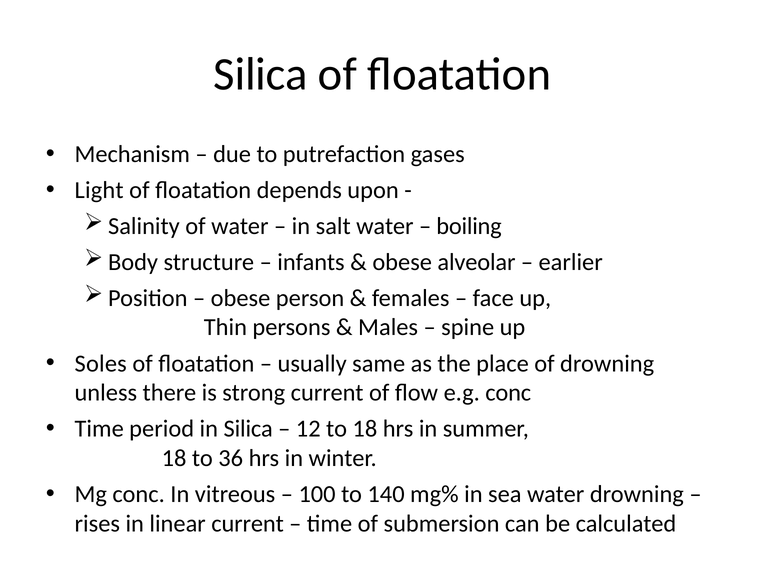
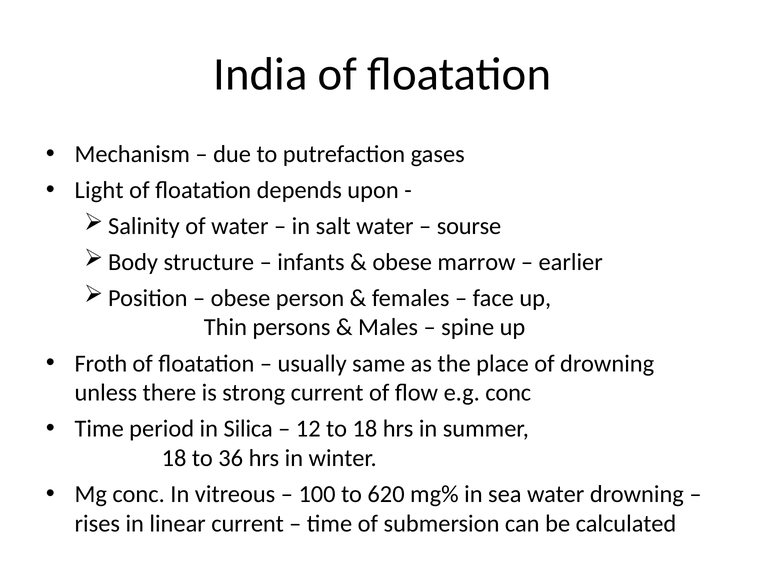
Silica: Silica -> India (260, 74)
boiling: boiling -> sourse (469, 226)
alveolar: alveolar -> marrow (476, 262)
Soles: Soles -> Froth (101, 363)
140: 140 -> 620 (386, 494)
